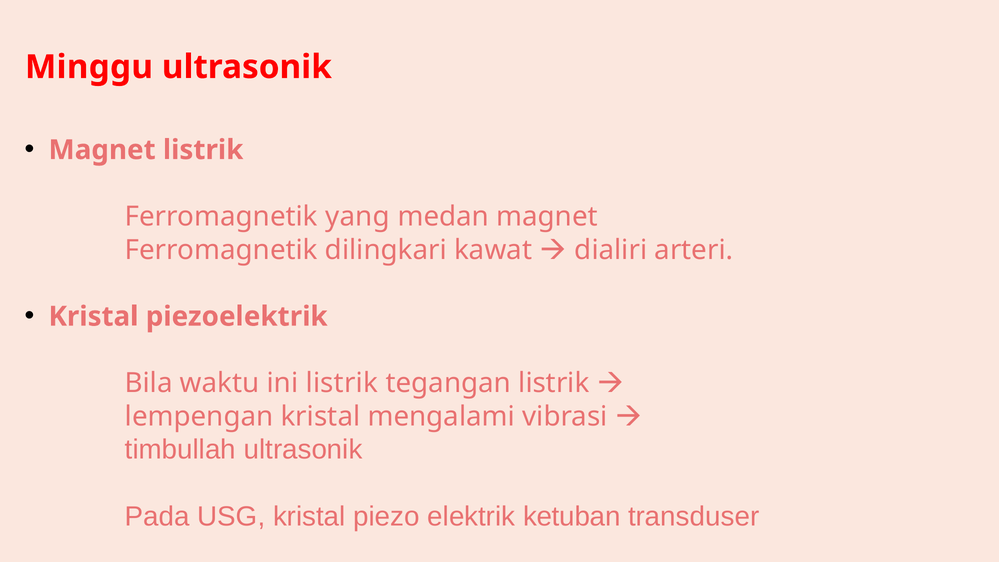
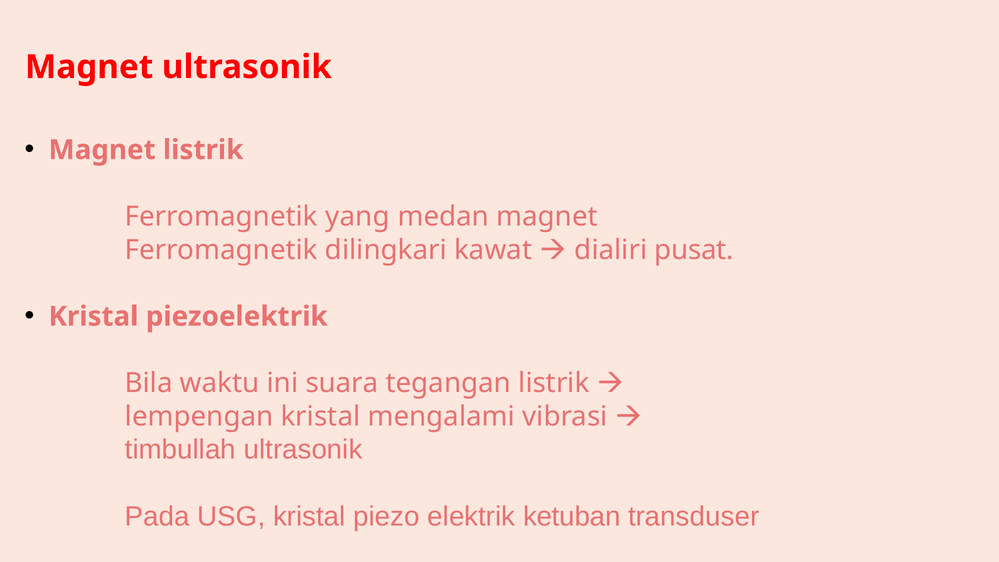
Minggu: Minggu -> Magnet (89, 67)
arteri: arteri -> pusat (694, 250)
ini listrik: listrik -> suara (342, 383)
